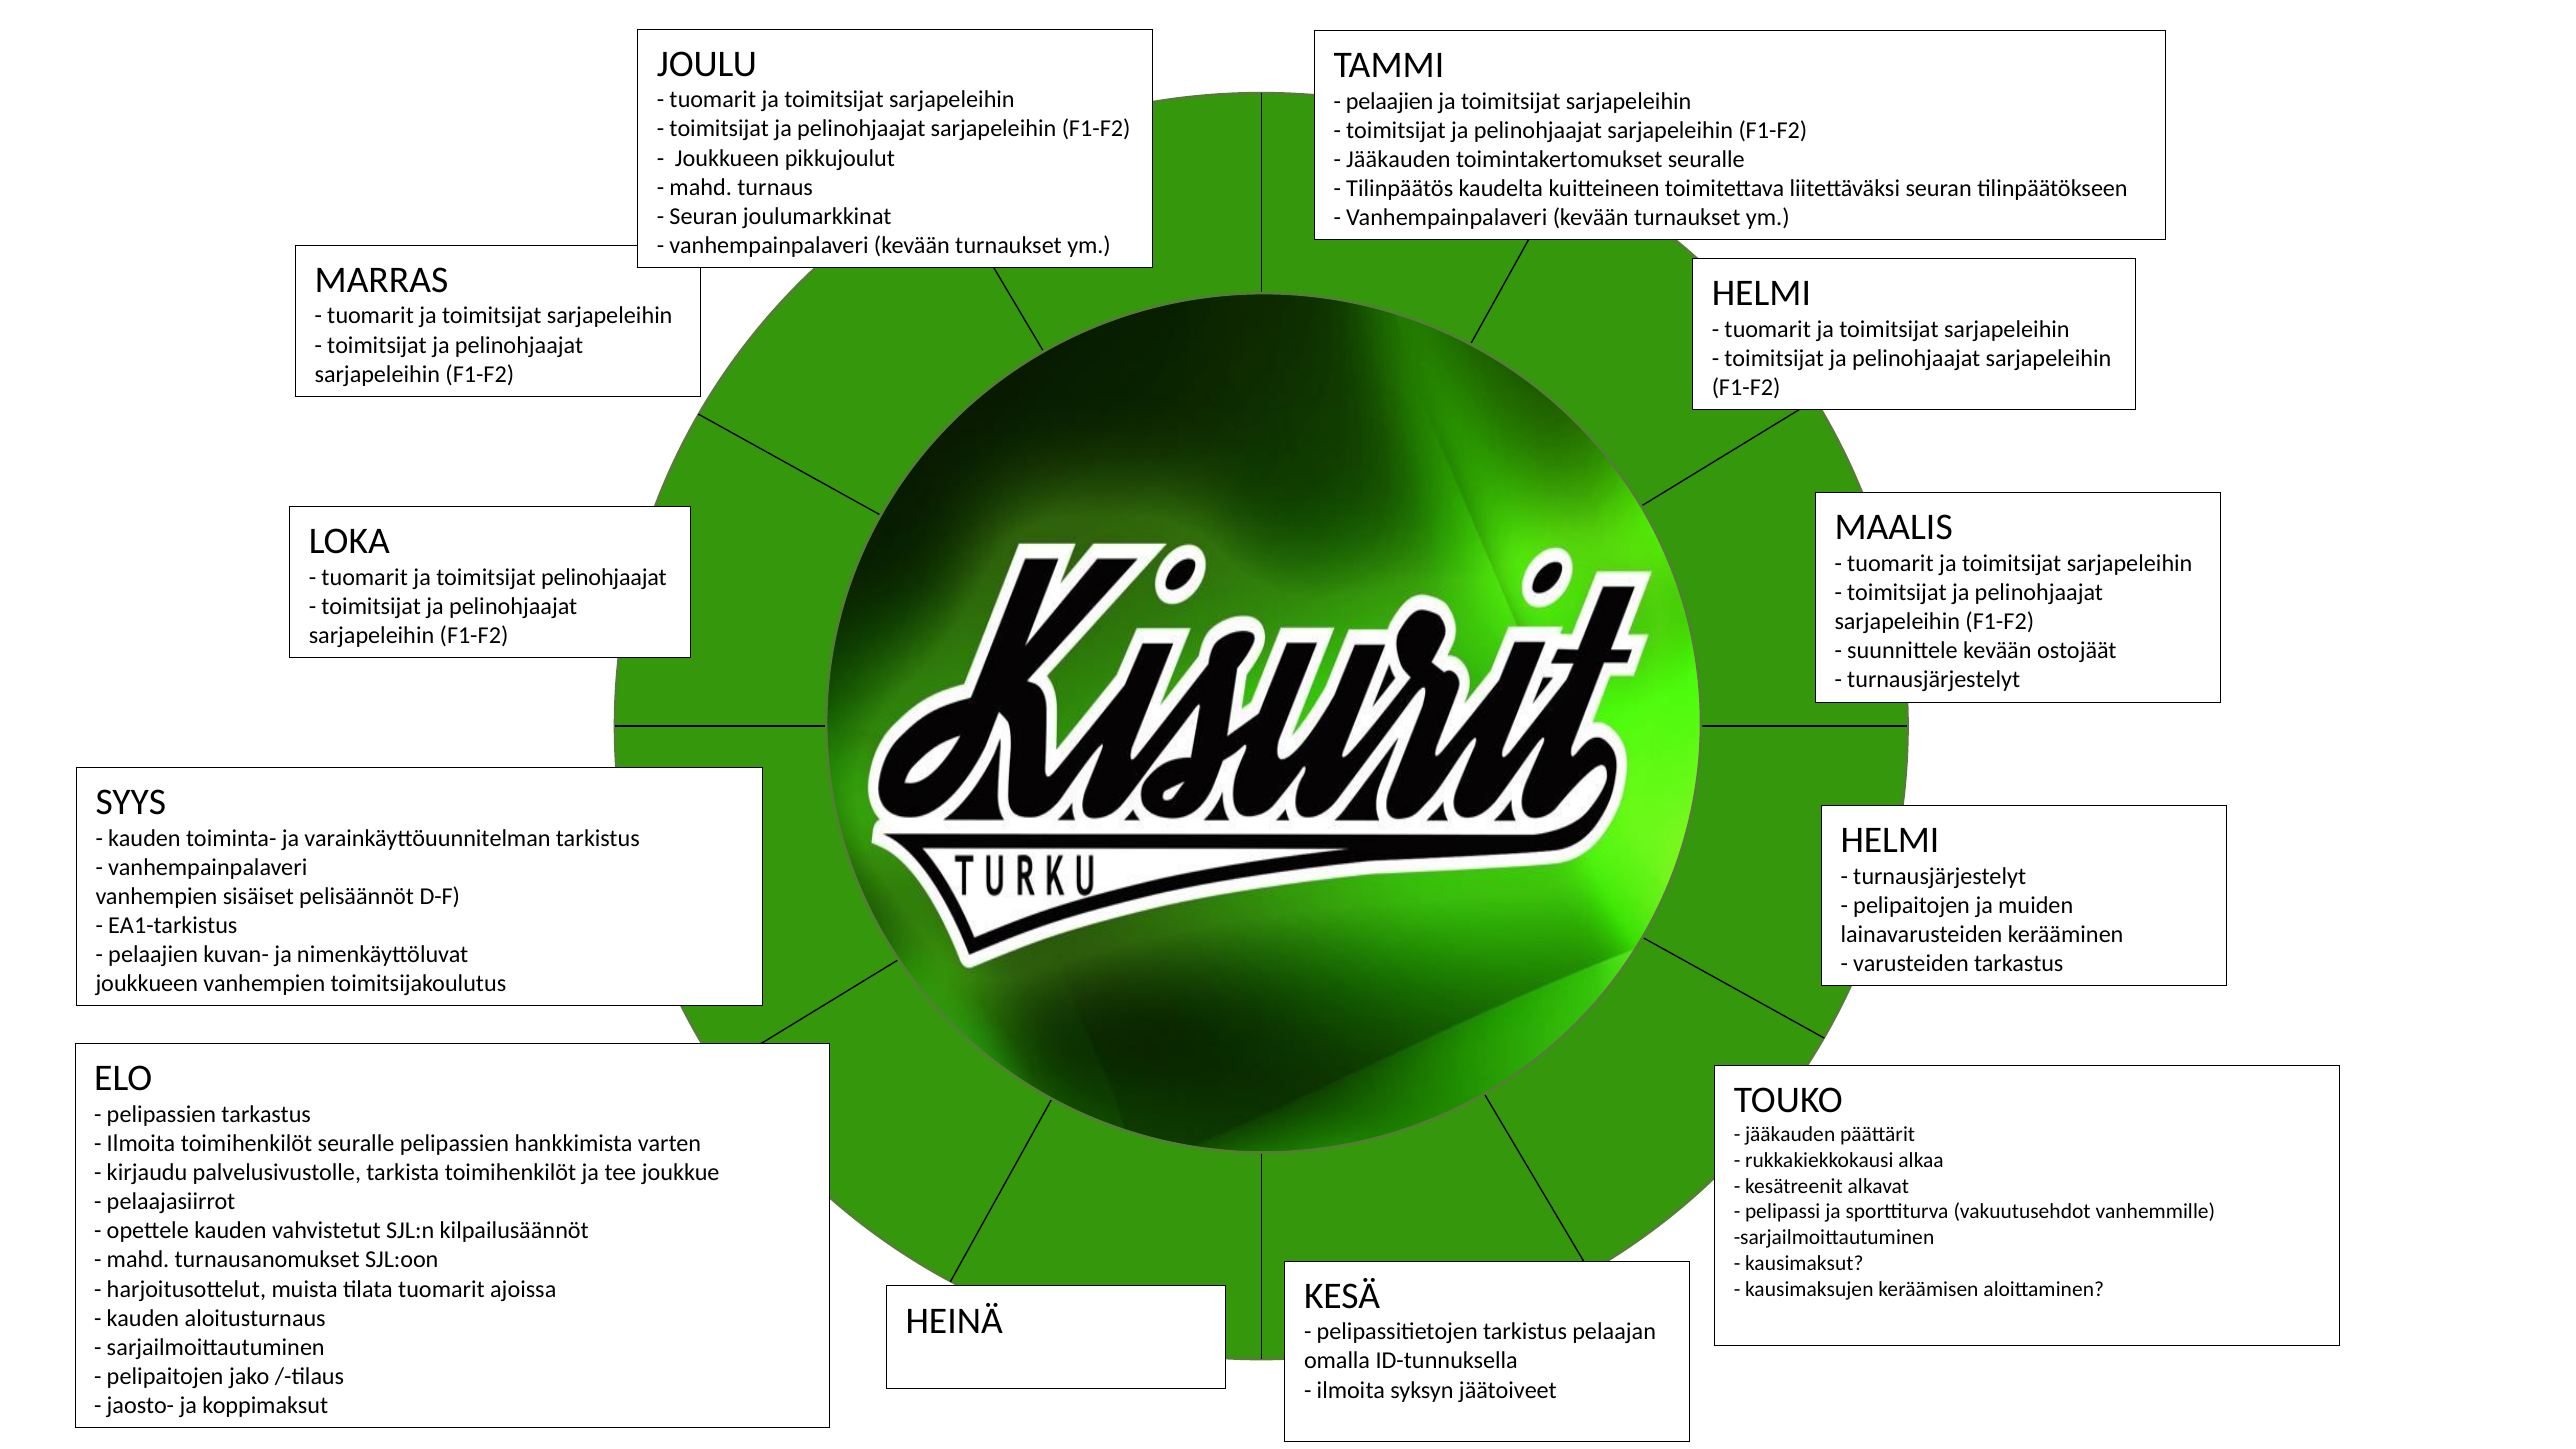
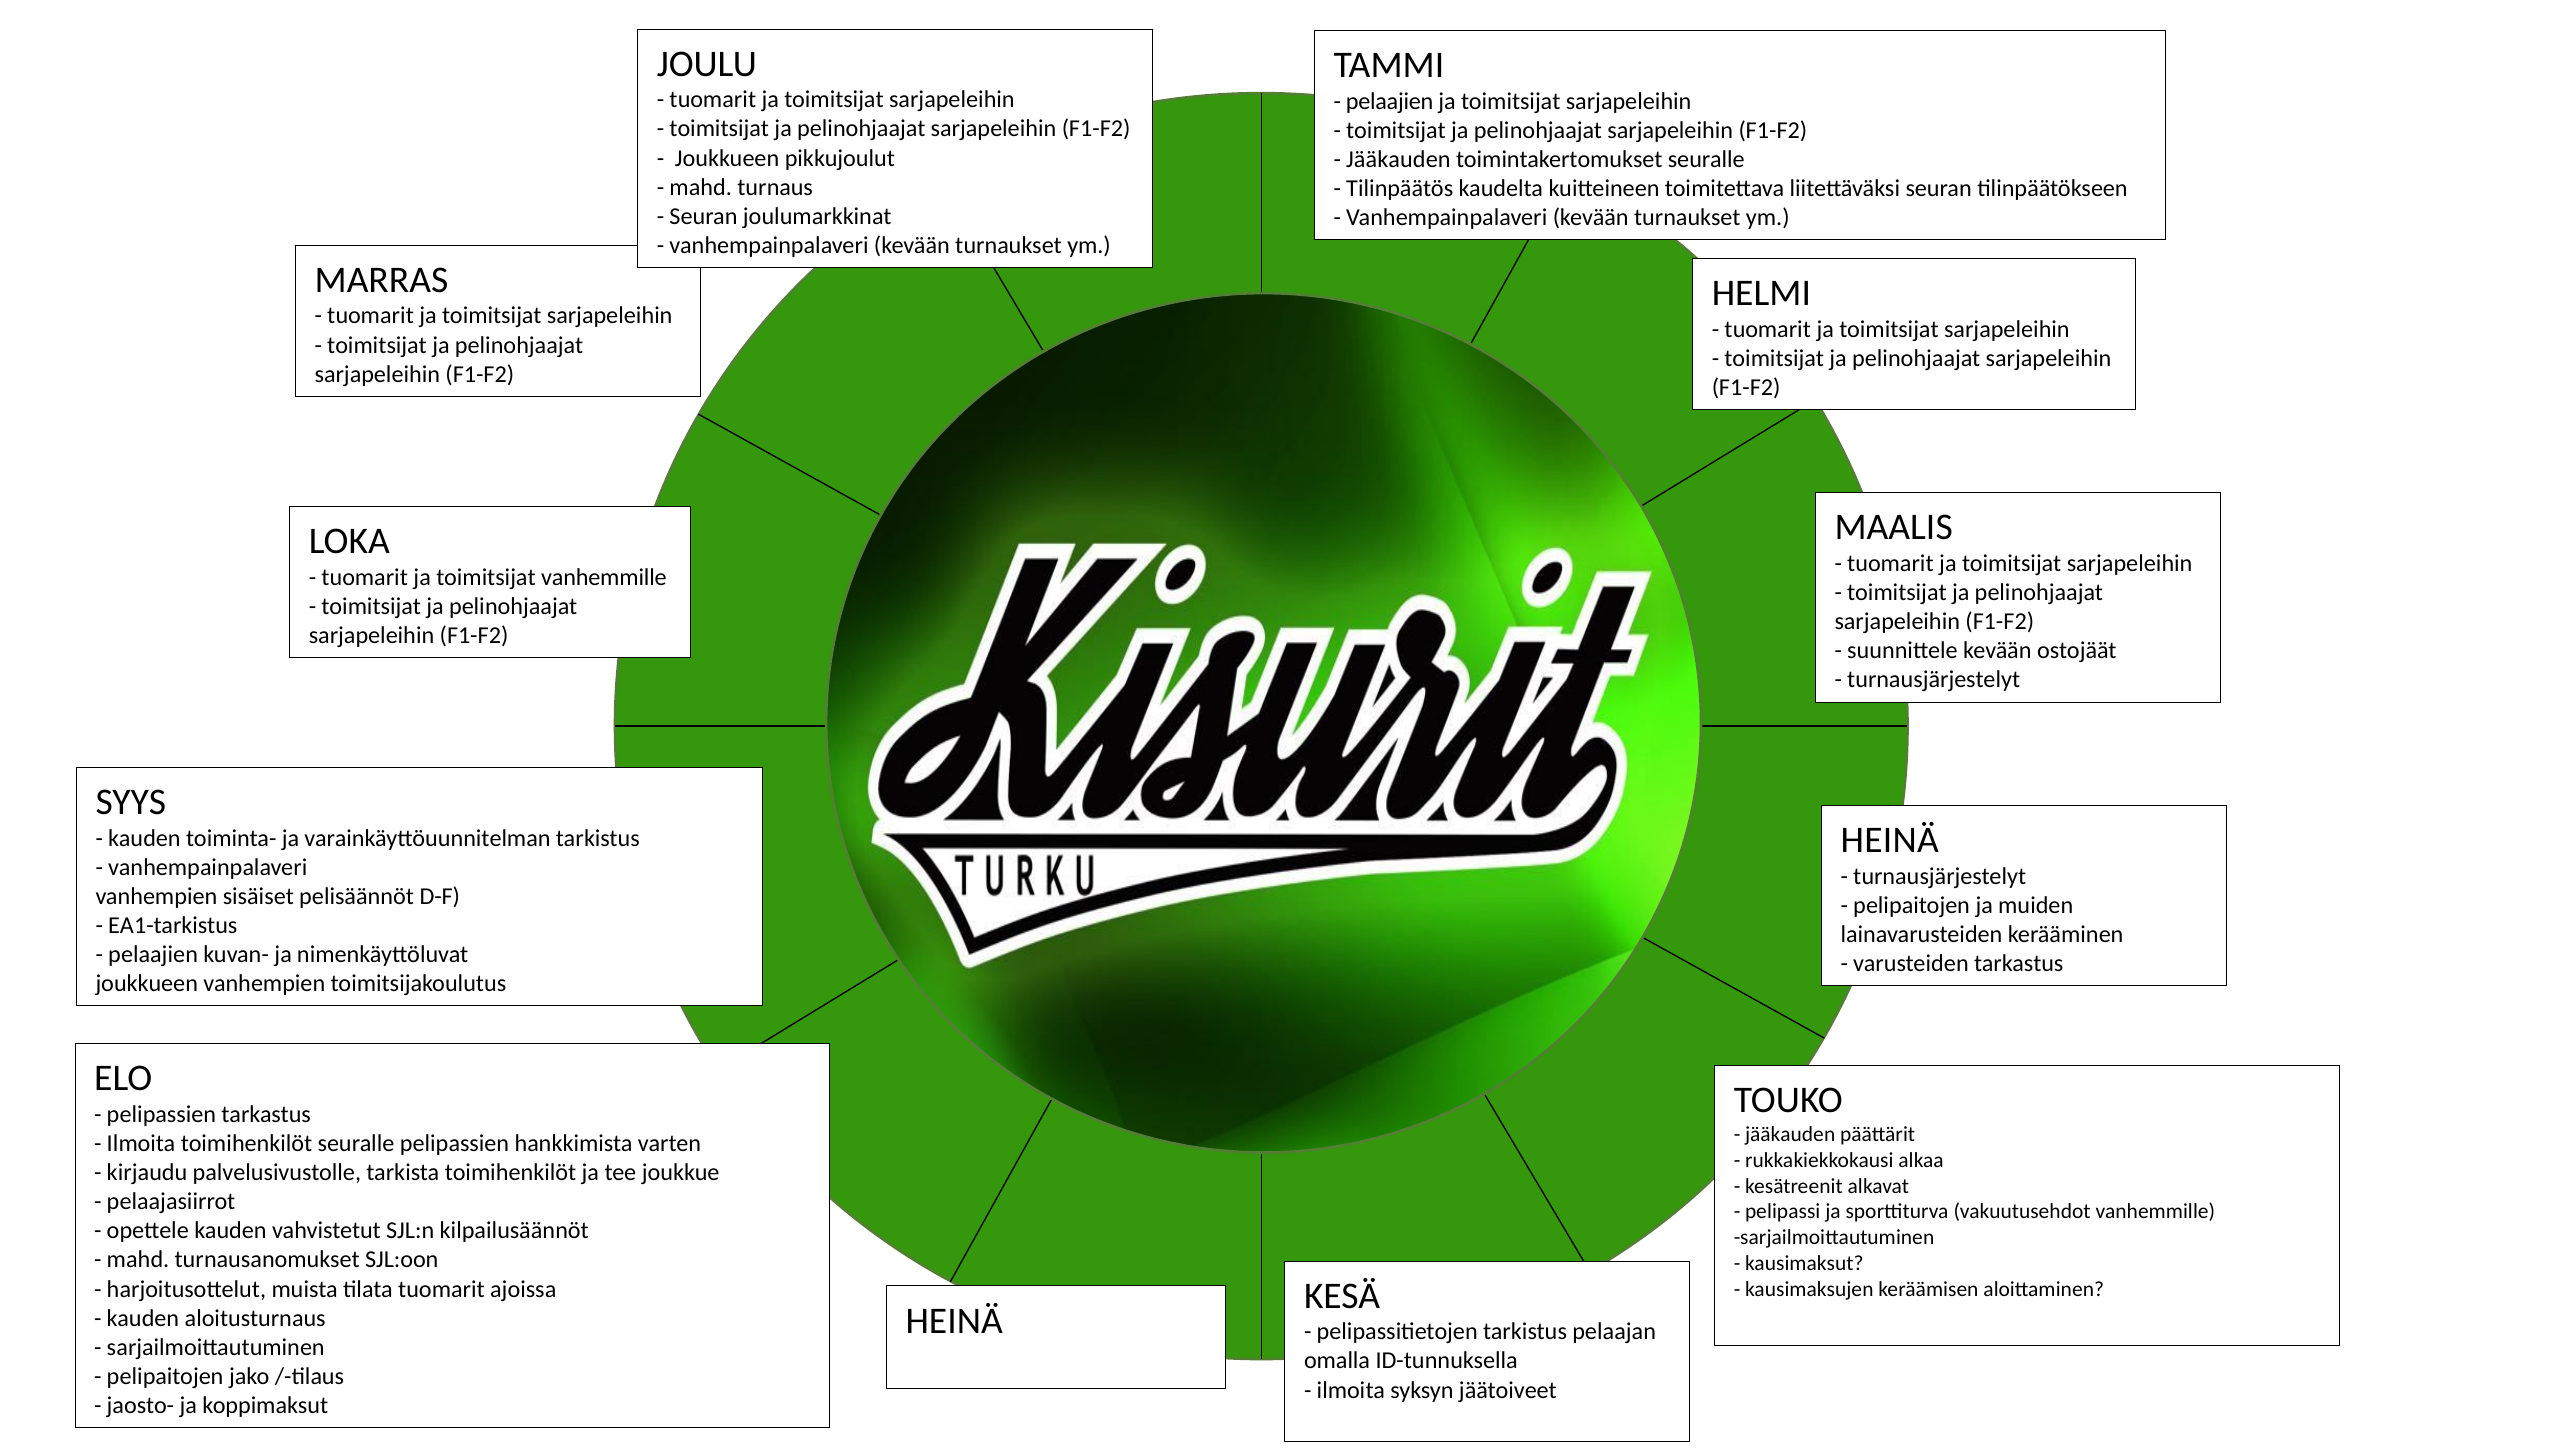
toimitsijat pelinohjaajat: pelinohjaajat -> vanhemmille (604, 577)
HELMI: HELMI -> HEINÄ (1890, 840)
